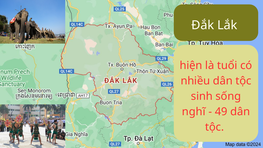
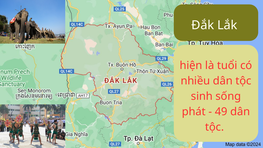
nghĩ: nghĩ -> phát (194, 112)
